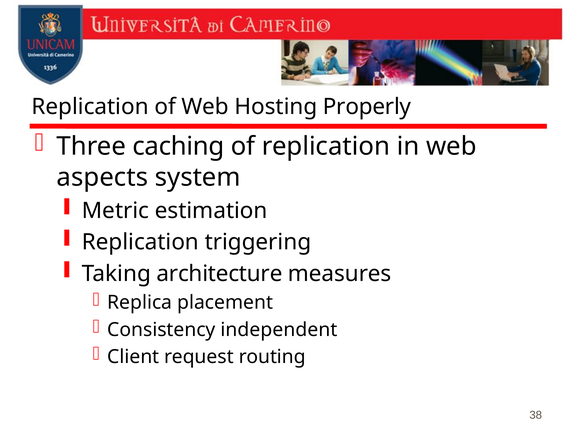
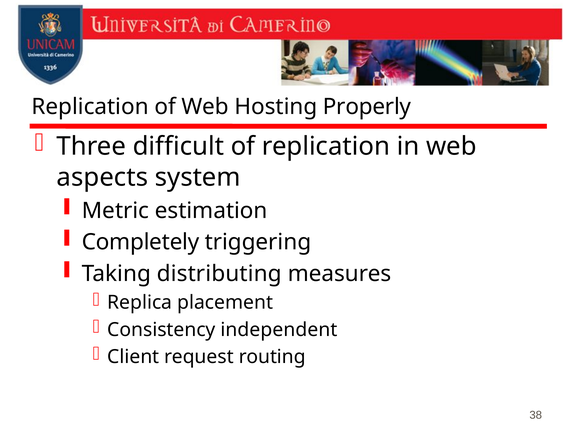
caching: caching -> difficult (178, 146)
Replication: Replication -> Completely (141, 242)
architecture: architecture -> distributing (219, 274)
